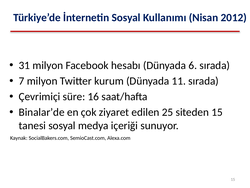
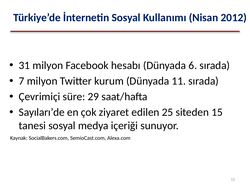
16: 16 -> 29 (93, 96)
Binalar’de: Binalar’de -> Sayıları’de (42, 112)
